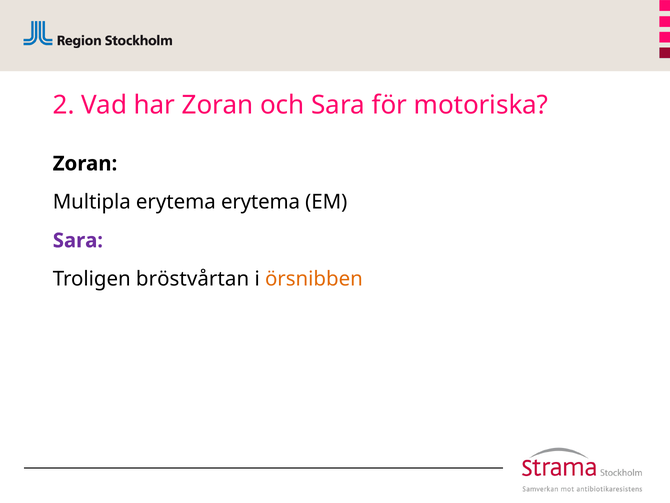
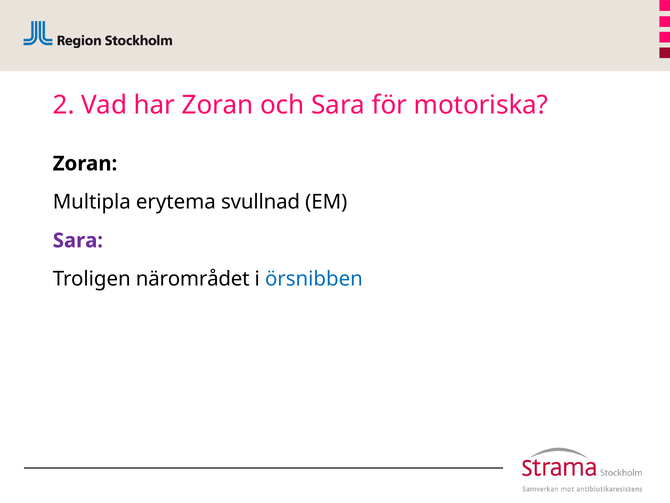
erytema erytema: erytema -> svullnad (261, 202)
bröstvårtan: bröstvårtan -> närområdet (193, 279)
örsnibben colour: orange -> blue (314, 279)
